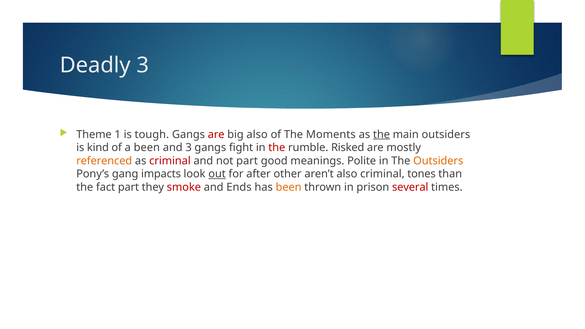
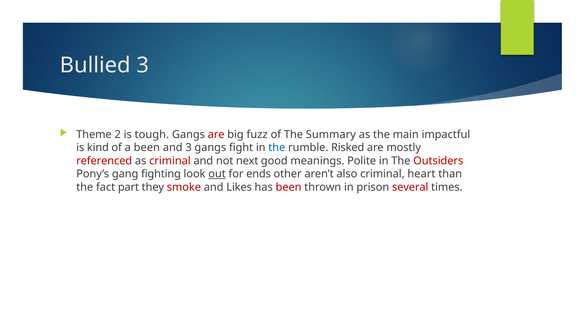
Deadly: Deadly -> Bullied (95, 65)
1: 1 -> 2 (118, 134)
big also: also -> fuzz (257, 134)
Moments: Moments -> Summary (331, 134)
the underline: present -> none (382, 134)
main outsiders: outsiders -> impactful (446, 134)
the colour: red -> blue (277, 148)
referenced colour: orange -> red (104, 161)
not part: part -> next (247, 161)
Outsiders colour: orange -> red (438, 161)
impacts: impacts -> fighting (161, 174)
after: after -> ends (259, 174)
tones: tones -> heart (421, 174)
Ends: Ends -> Likes (239, 187)
been colour: orange -> red (289, 187)
